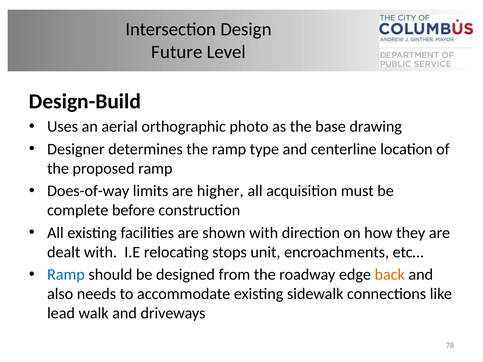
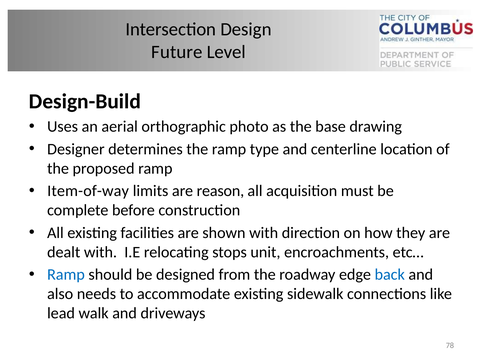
Does-of-way: Does-of-way -> Item-of-way (88, 191)
higher: higher -> reason (220, 191)
back colour: orange -> blue (390, 275)
